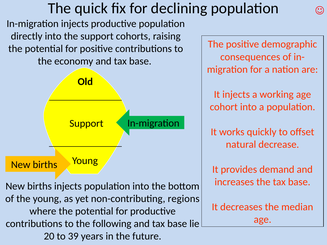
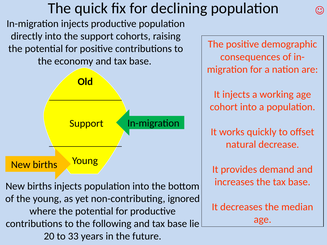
regions: regions -> ignored (184, 199)
39: 39 -> 33 (73, 236)
